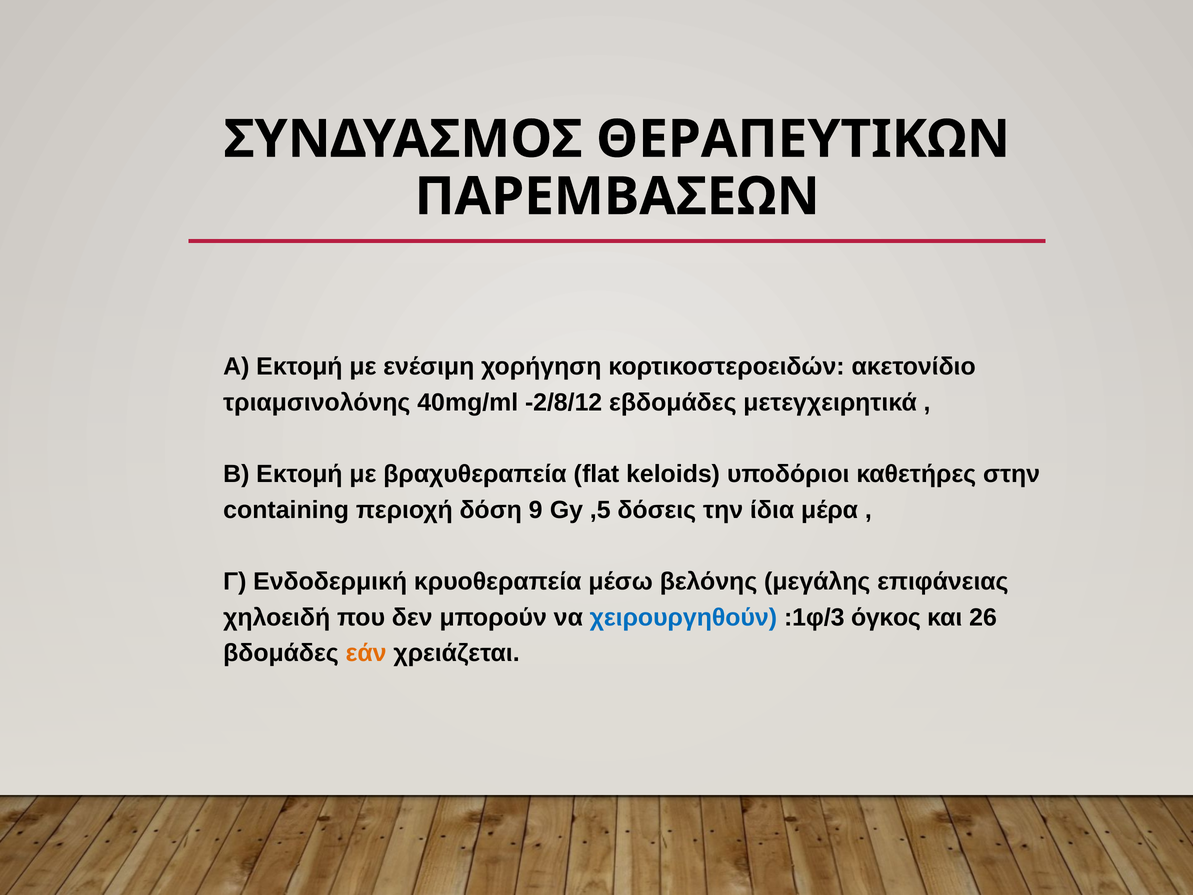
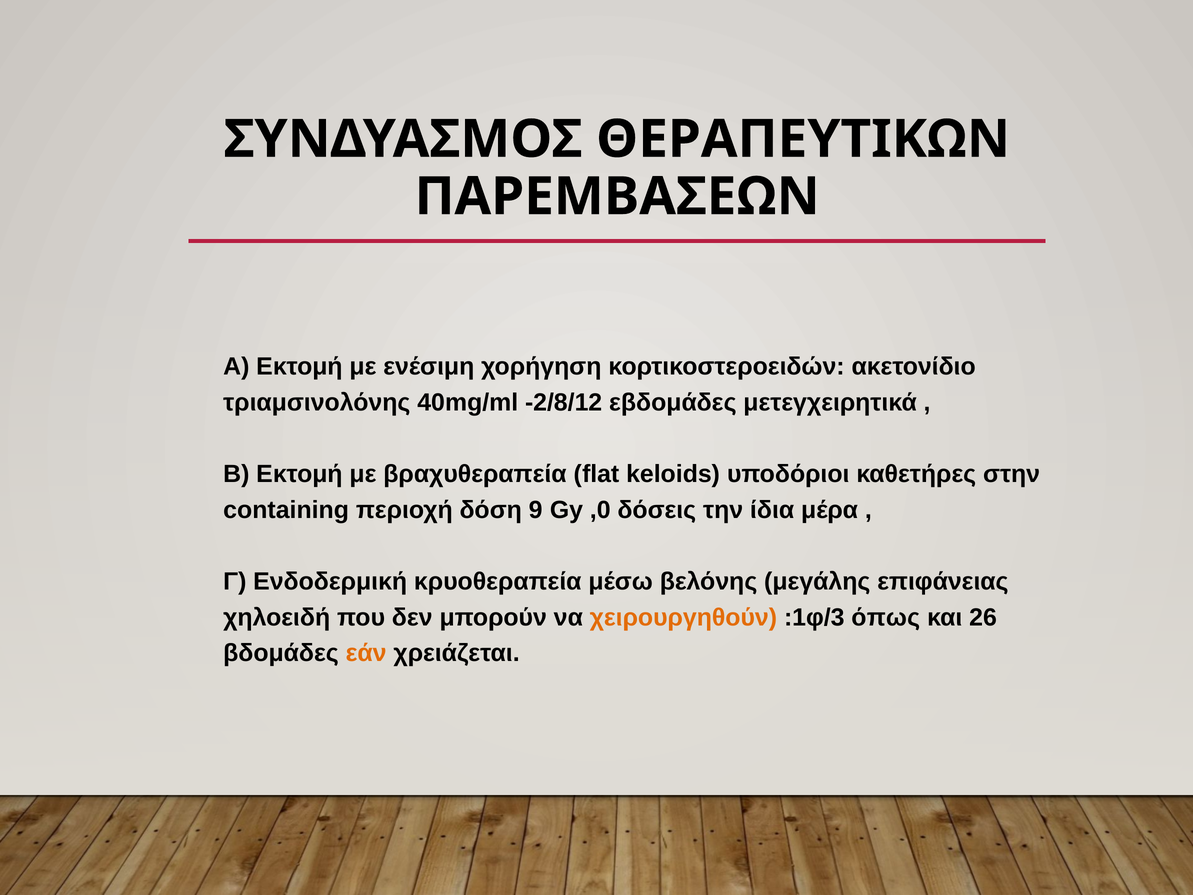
,5: ,5 -> ,0 (600, 510)
χειρουργηθούν colour: blue -> orange (683, 617)
όγκος: όγκος -> όπως (886, 617)
